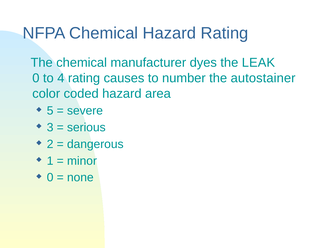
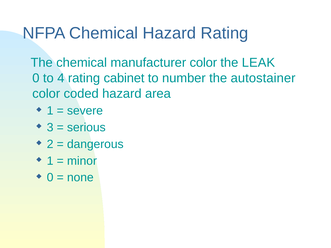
manufacturer dyes: dyes -> color (203, 63)
causes: causes -> cabinet (124, 78)
5: 5 -> 1 (50, 111)
